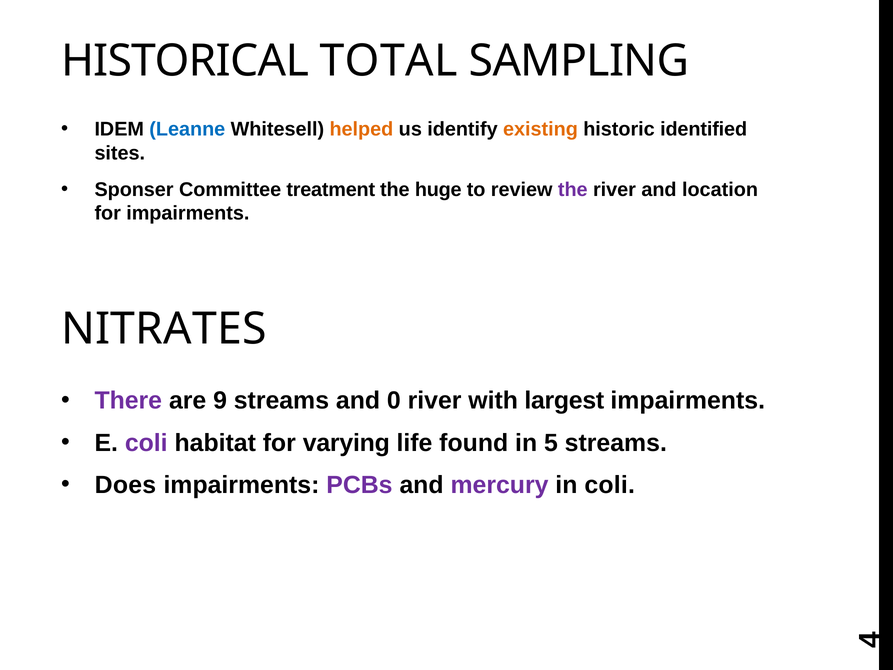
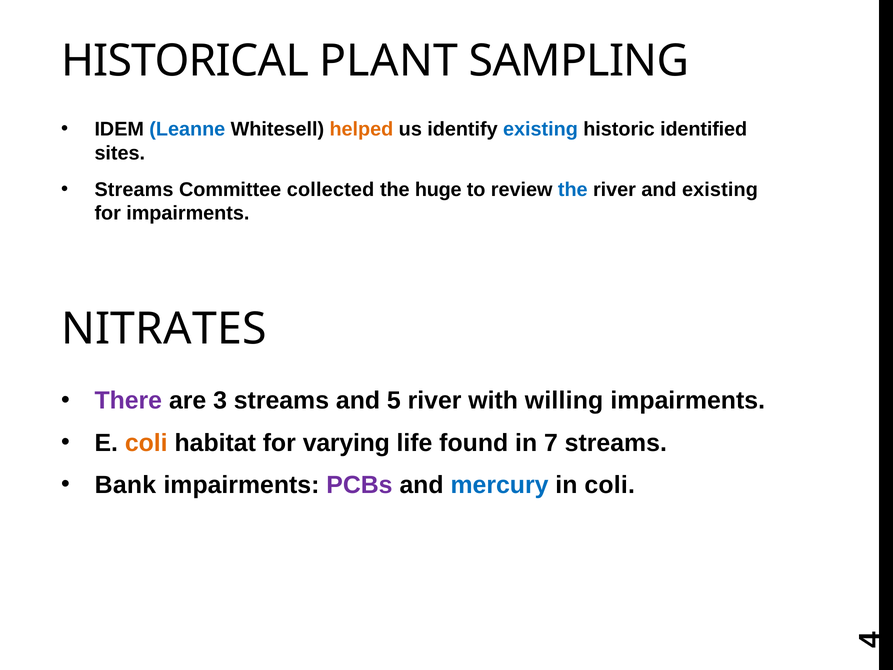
TOTAL: TOTAL -> PLANT (389, 61)
existing colour: orange -> blue (540, 129)
Sponser: Sponser -> Streams (134, 189)
treatment: treatment -> collected (331, 189)
the colour: purple -> blue (573, 189)
and location: location -> existing (720, 189)
9: 9 -> 3 (220, 401)
0: 0 -> 5 (394, 401)
largest: largest -> willing (564, 401)
coli colour: purple -> orange (146, 443)
5: 5 -> 7 (551, 443)
Does: Does -> Bank (125, 485)
mercury colour: purple -> blue (500, 485)
